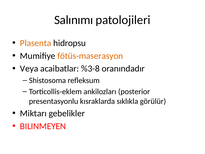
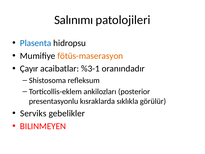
Plasenta colour: orange -> blue (36, 43)
Veya: Veya -> Çayır (29, 69)
%3-8: %3-8 -> %3-1 (90, 69)
Miktarı: Miktarı -> Serviks (33, 113)
